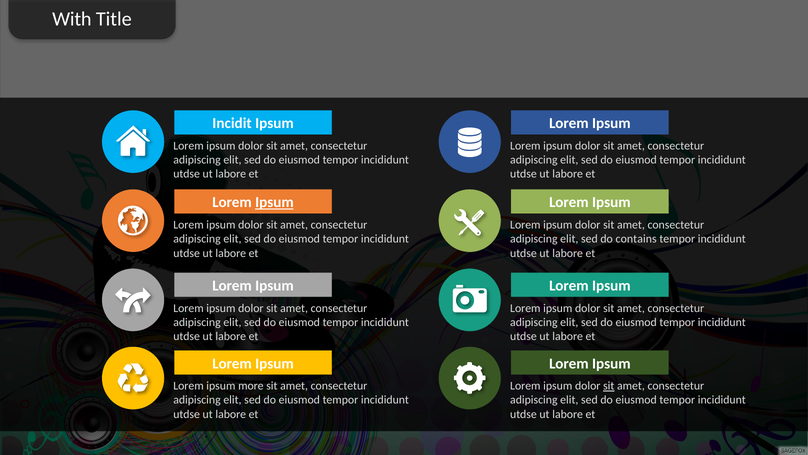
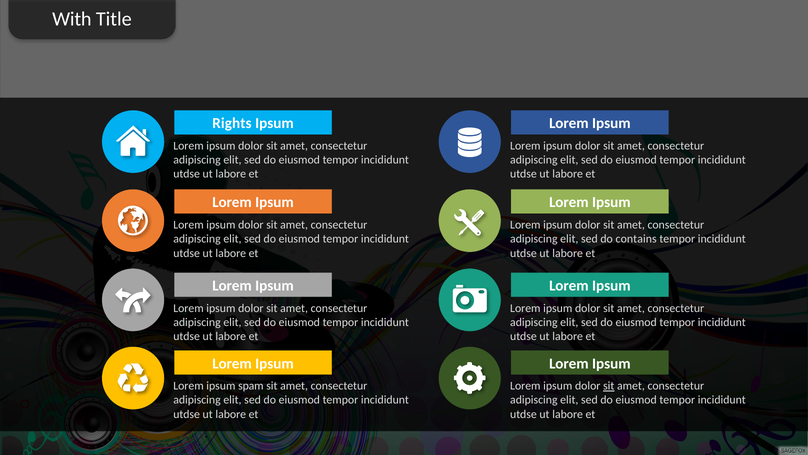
Incidit: Incidit -> Rights (232, 123)
Ipsum underline: present -> none (274, 202)
more: more -> spam (251, 385)
